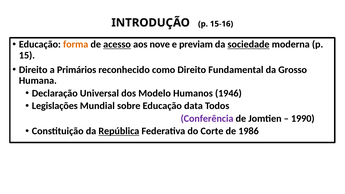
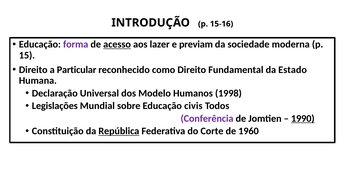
forma colour: orange -> purple (76, 44)
nove: nove -> lazer (160, 44)
sociedade underline: present -> none (249, 44)
Primários: Primários -> Particular (77, 70)
Grosso: Grosso -> Estado (293, 70)
1946: 1946 -> 1998 (228, 93)
data: data -> civis (193, 106)
1990 underline: none -> present (303, 119)
1986: 1986 -> 1960 (249, 131)
